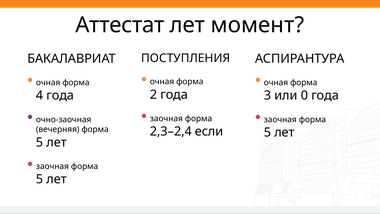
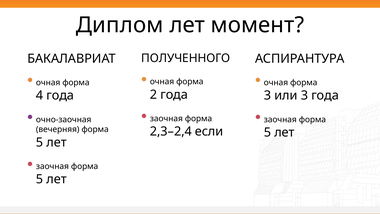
Аттестат: Аттестат -> Диплом (120, 25)
ПОСТУПЛЕНИЯ: ПОСТУПЛЕНИЯ -> ПОЛУЧЕННОГО (186, 58)
или 0: 0 -> 3 (304, 95)
